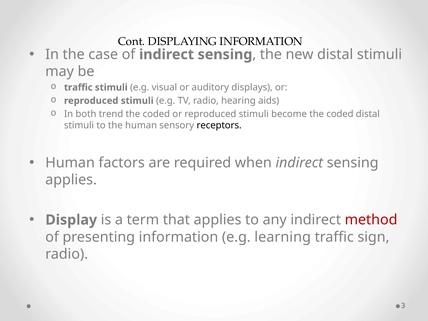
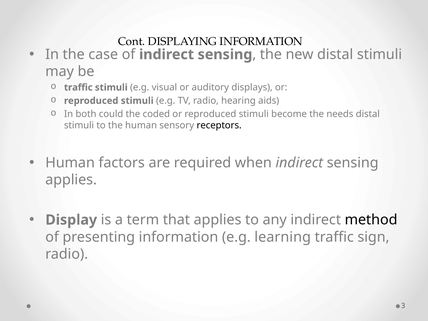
trend: trend -> could (111, 114)
become the coded: coded -> needs (340, 114)
method colour: red -> black (371, 220)
